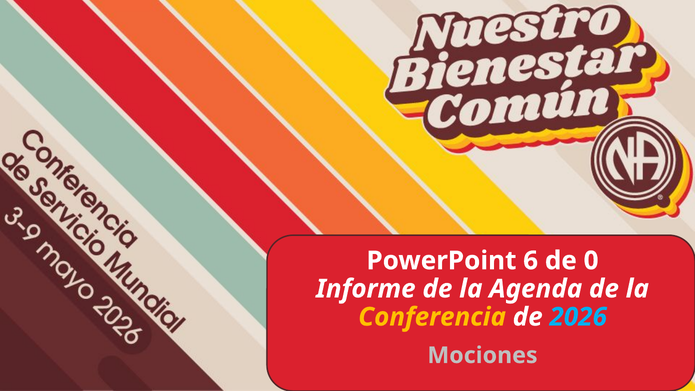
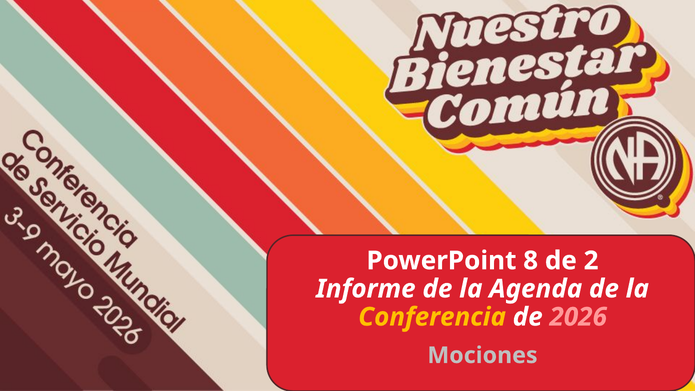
6: 6 -> 8 (531, 261)
0: 0 -> 2 (591, 261)
2026 colour: light blue -> pink (578, 317)
